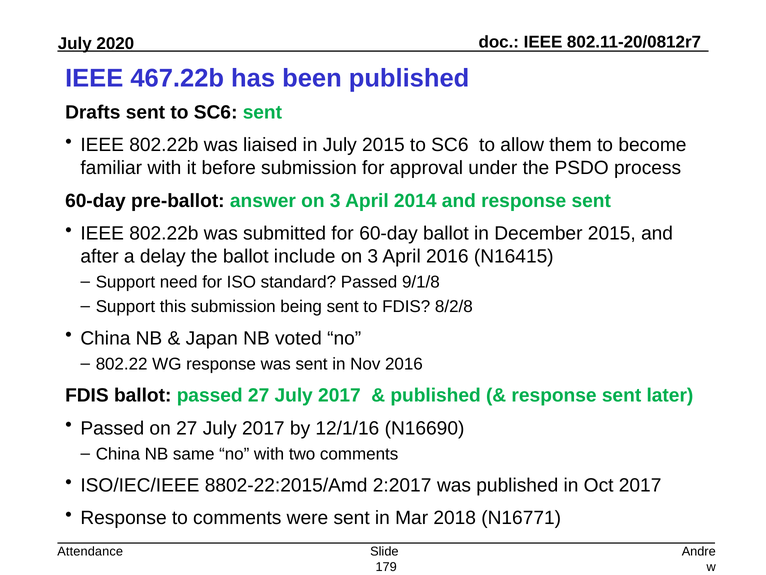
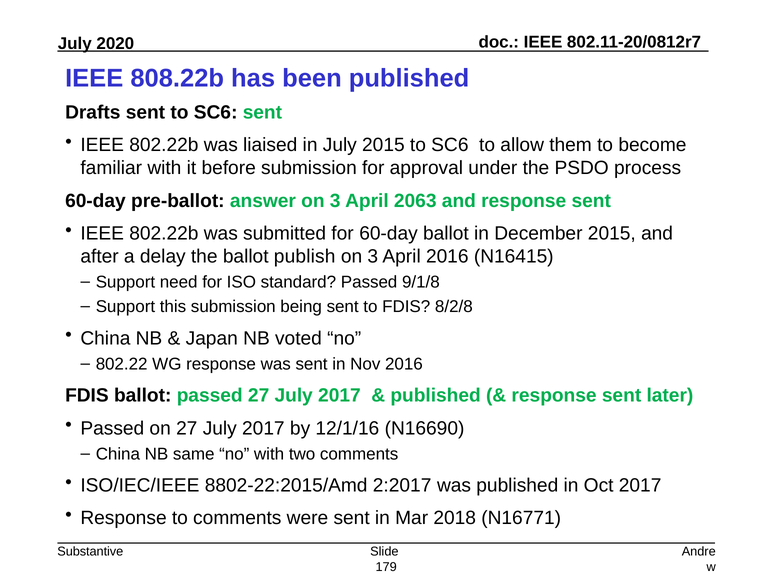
467.22b: 467.22b -> 808.22b (177, 78)
2014: 2014 -> 2063 (415, 201)
include: include -> publish (305, 256)
Attendance: Attendance -> Substantive (90, 551)
